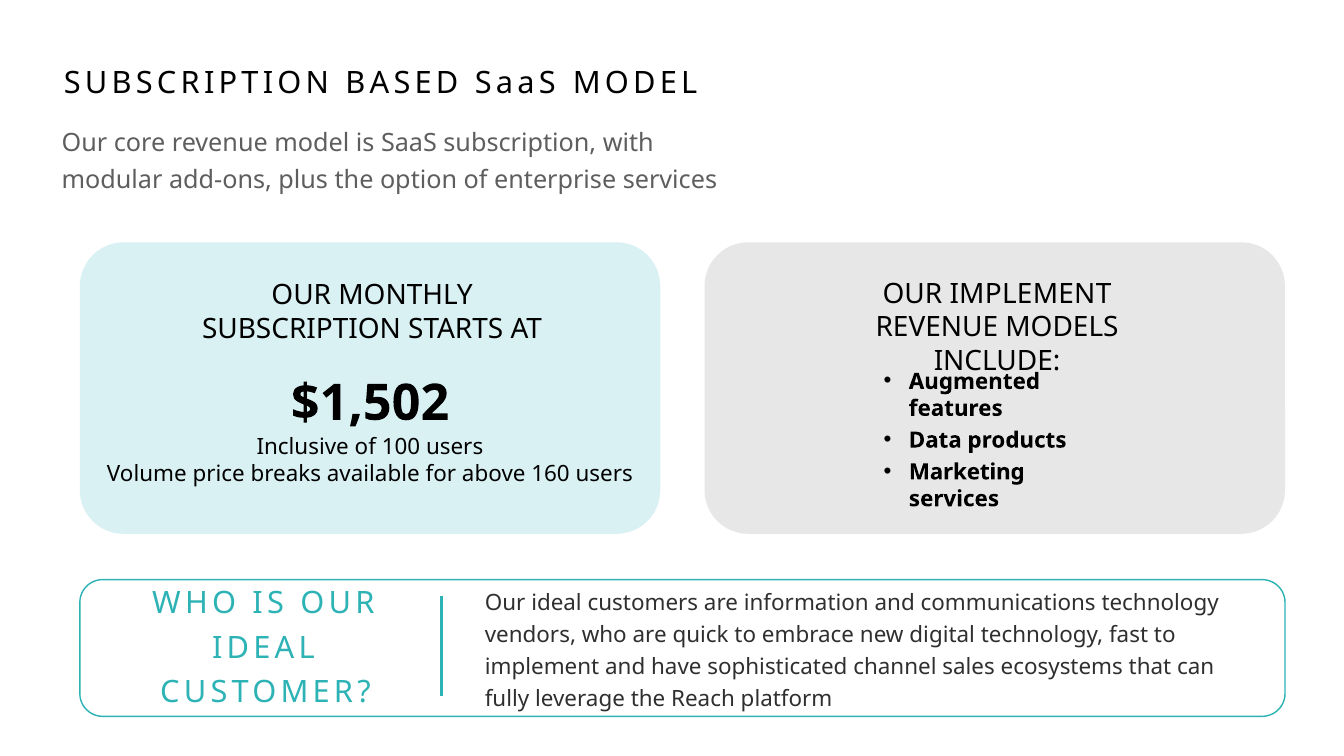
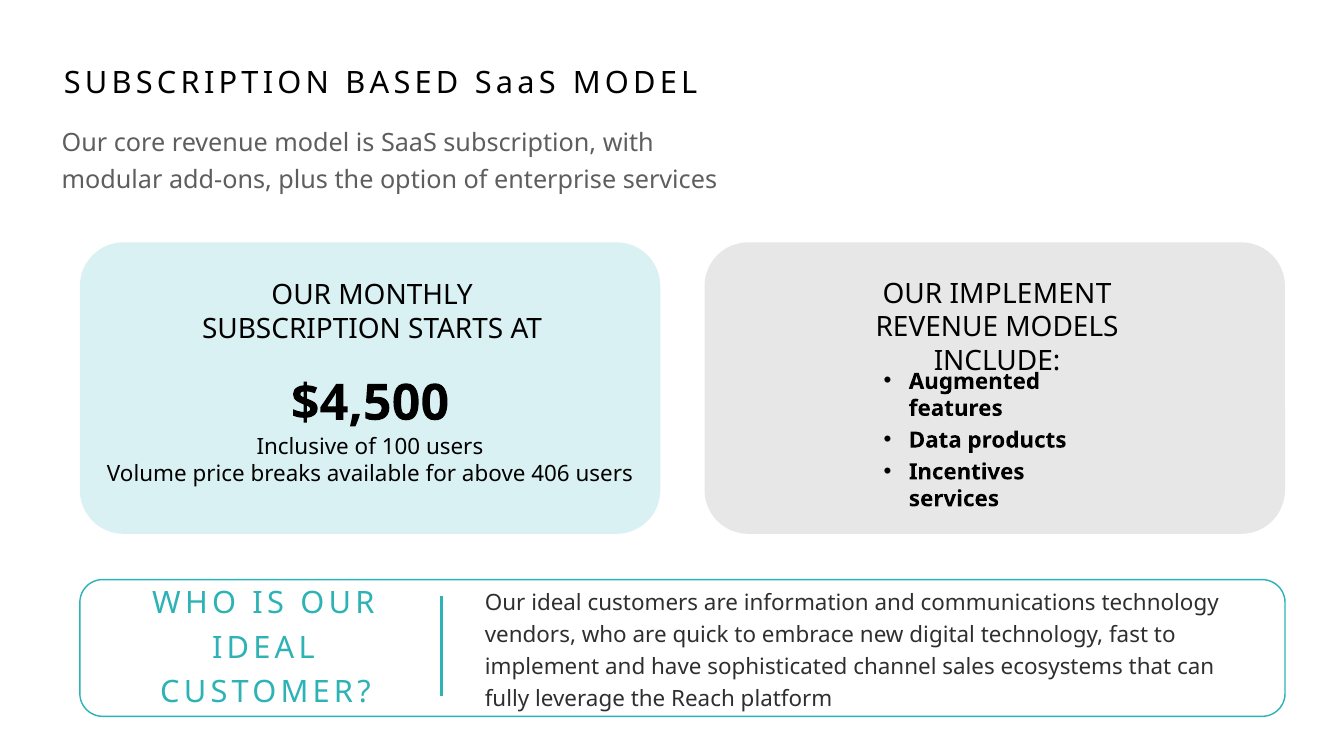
$1,502: $1,502 -> $4,500 (370, 403)
Marketing: Marketing -> Incentives (967, 472)
160: 160 -> 406 (551, 474)
